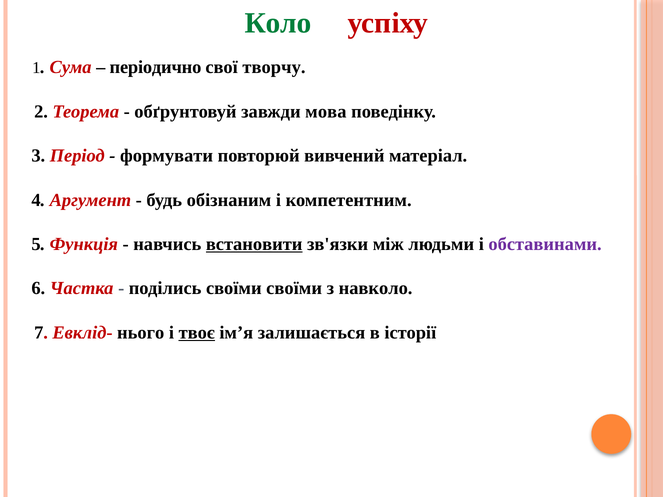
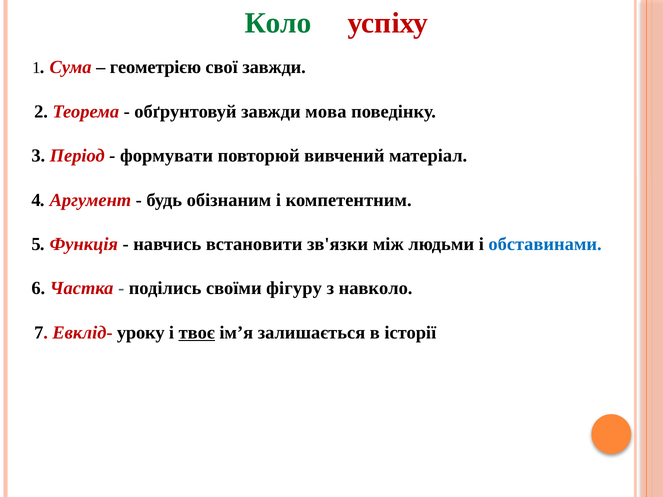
періодично: періодично -> геометрією (155, 67)
свої творчу: творчу -> завжди (274, 67)
встановити underline: present -> none (254, 244)
обставинами colour: purple -> blue (545, 244)
своїми своїми: своїми -> фігуру (294, 288)
нього: нього -> уроку (141, 333)
